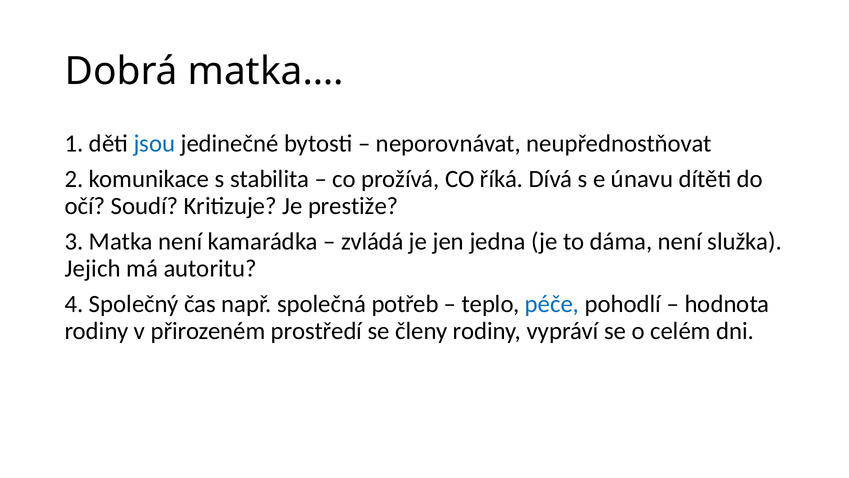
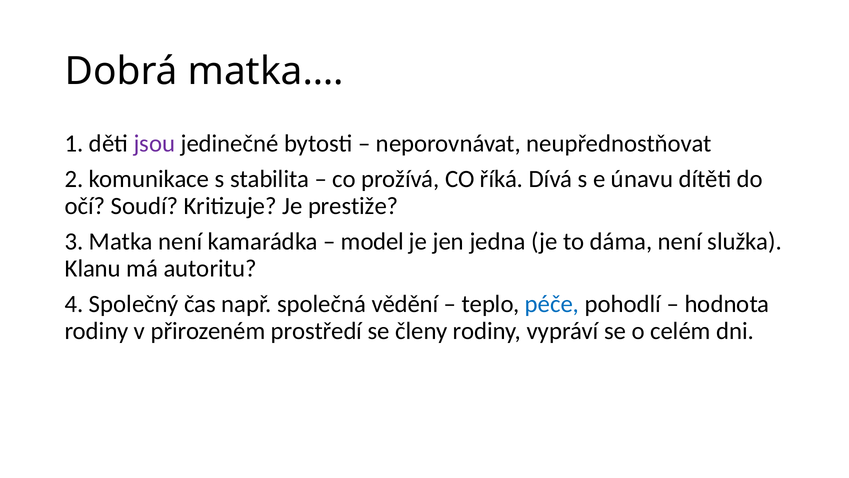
jsou colour: blue -> purple (154, 144)
zvládá: zvládá -> model (372, 241)
Jejich: Jejich -> Klanu (93, 268)
potřeb: potřeb -> vědění (405, 304)
